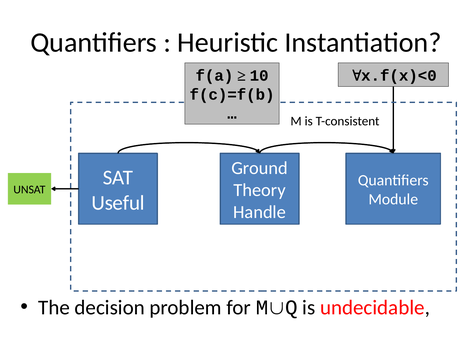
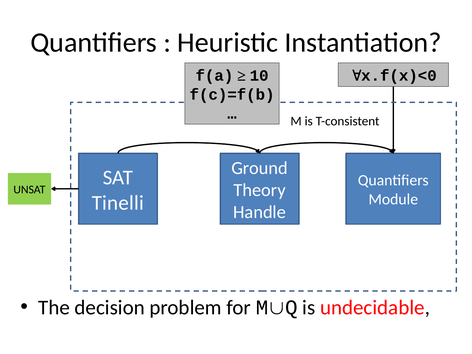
Useful: Useful -> Tinelli (118, 203)
